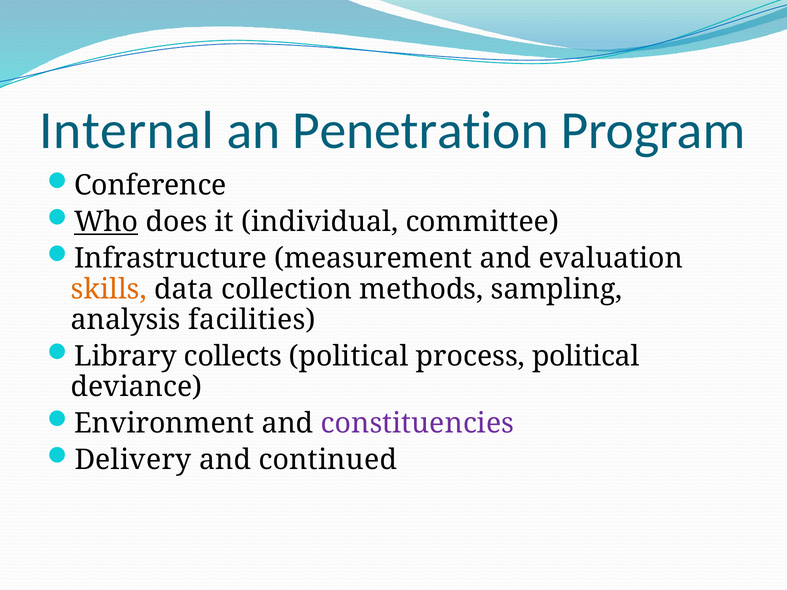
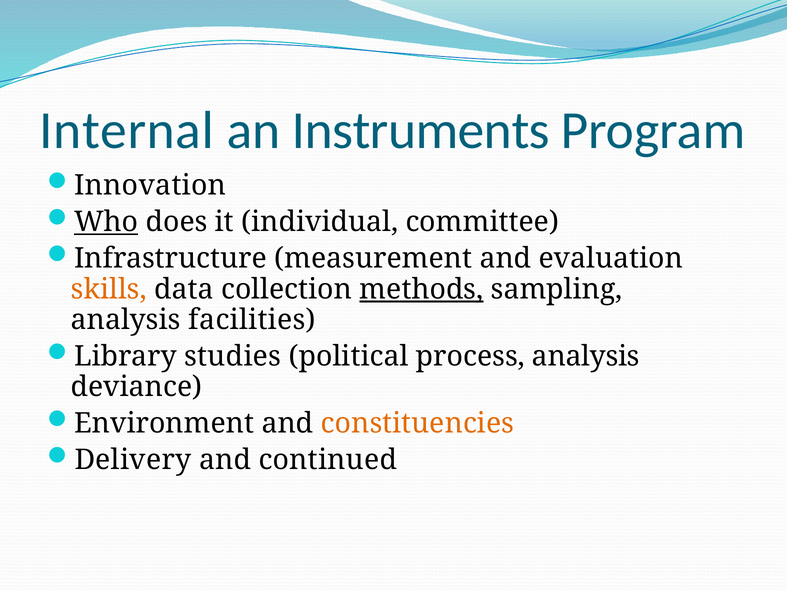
Penetration: Penetration -> Instruments (421, 131)
Conference: Conference -> Innovation (150, 186)
methods underline: none -> present (421, 289)
collects: collects -> studies (233, 357)
process political: political -> analysis (586, 357)
constituencies colour: purple -> orange (417, 424)
